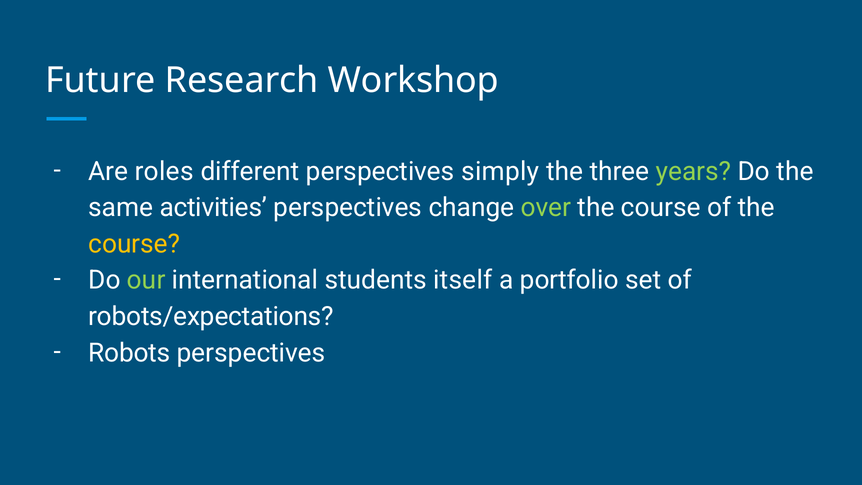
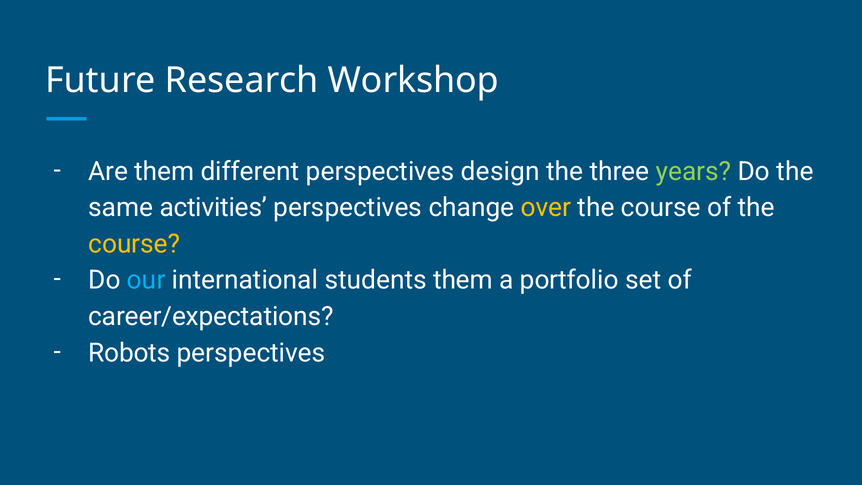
Are roles: roles -> them (164, 171)
simply: simply -> design (500, 171)
over colour: light green -> yellow (546, 208)
our colour: light green -> light blue (146, 280)
students itself: itself -> them (463, 280)
robots/expectations: robots/expectations -> career/expectations (211, 316)
